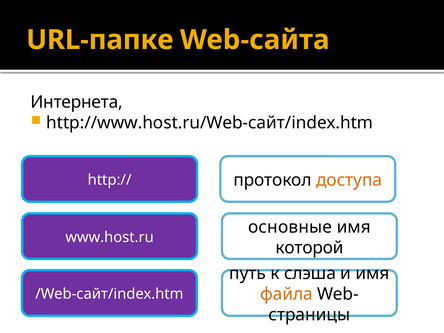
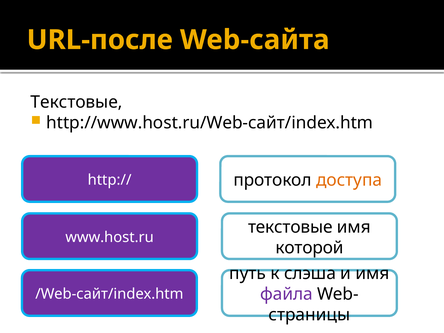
URL-папке: URL-папке -> URL-после (100, 40)
Интернета: Интернета -> Текстовые (77, 102)
основные: основные -> текстовые (290, 227)
файла colour: orange -> purple (286, 294)
